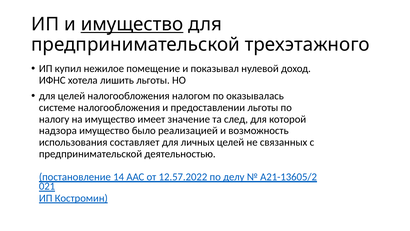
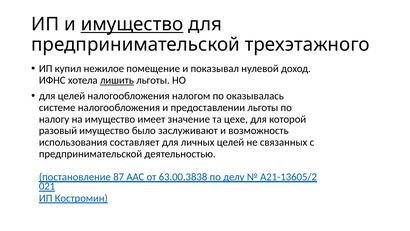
лишить underline: none -> present (117, 80)
след: след -> цехе (236, 119)
надзора: надзора -> разовый (58, 131)
реализацией: реализацией -> заслуживают (188, 131)
14: 14 -> 87 (119, 177)
12.57.2022: 12.57.2022 -> 63.00.3838 (183, 177)
